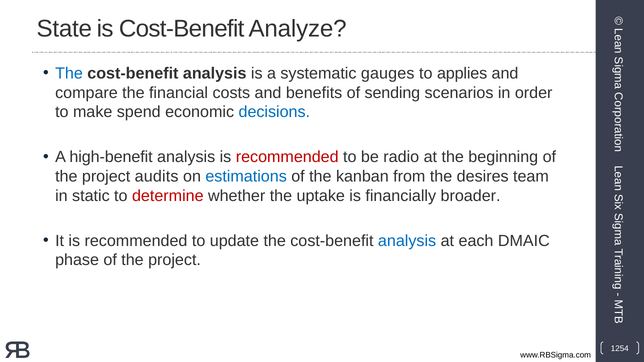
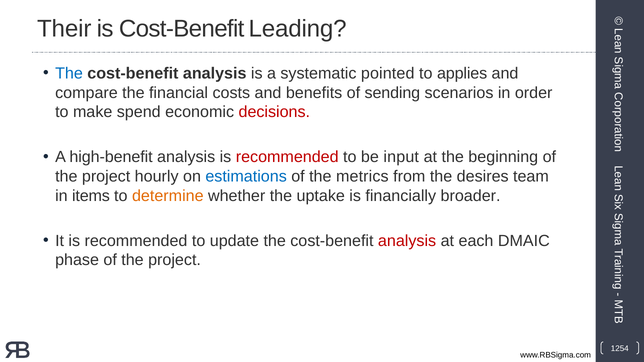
State: State -> Their (64, 29)
Analyze: Analyze -> Leading (298, 29)
gauges: gauges -> pointed (388, 74)
decisions colour: blue -> red (274, 112)
radio: radio -> input (401, 157)
audits: audits -> hourly (157, 177)
kanban: kanban -> metrics (362, 177)
static: static -> items (91, 196)
determine colour: red -> orange (168, 196)
analysis colour: blue -> red (407, 241)
